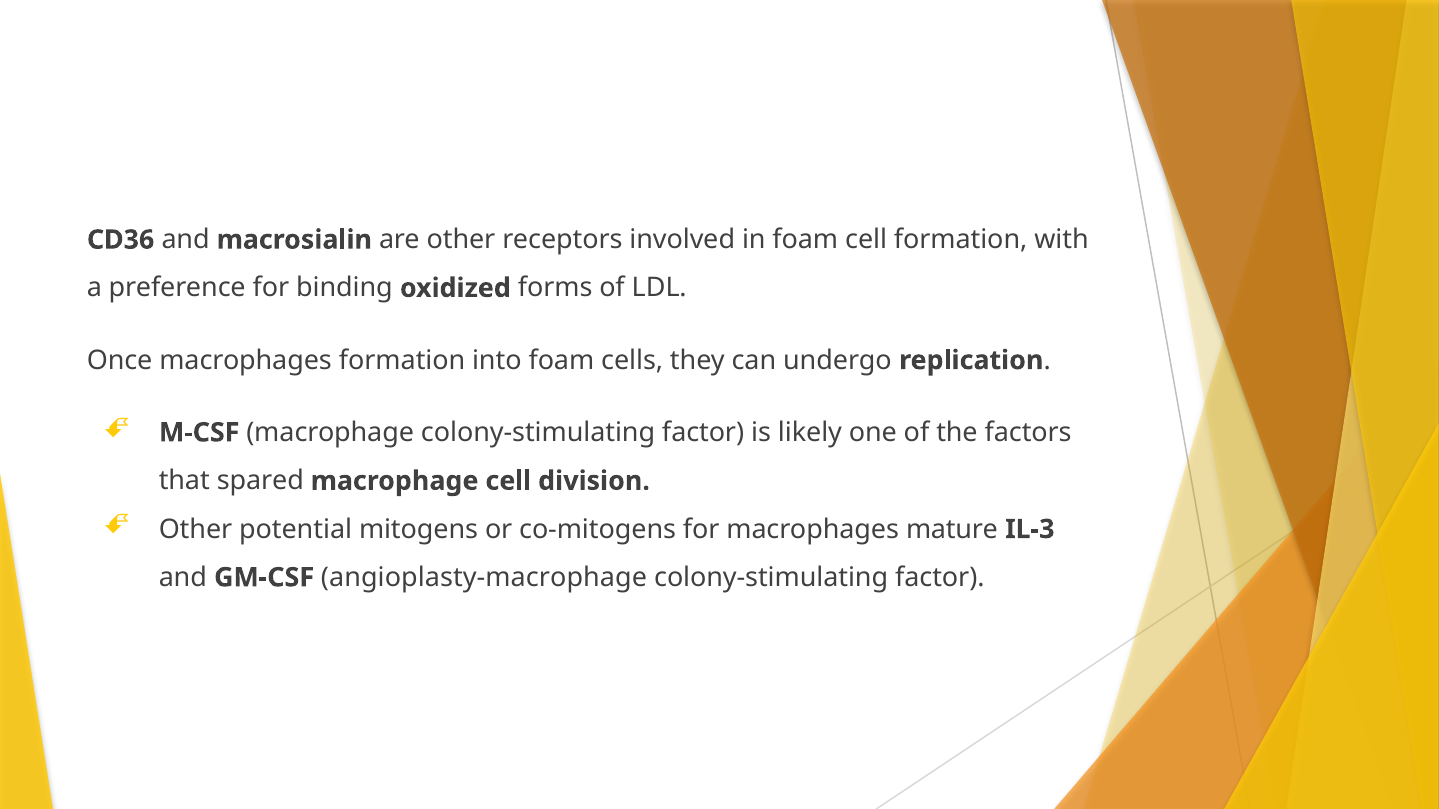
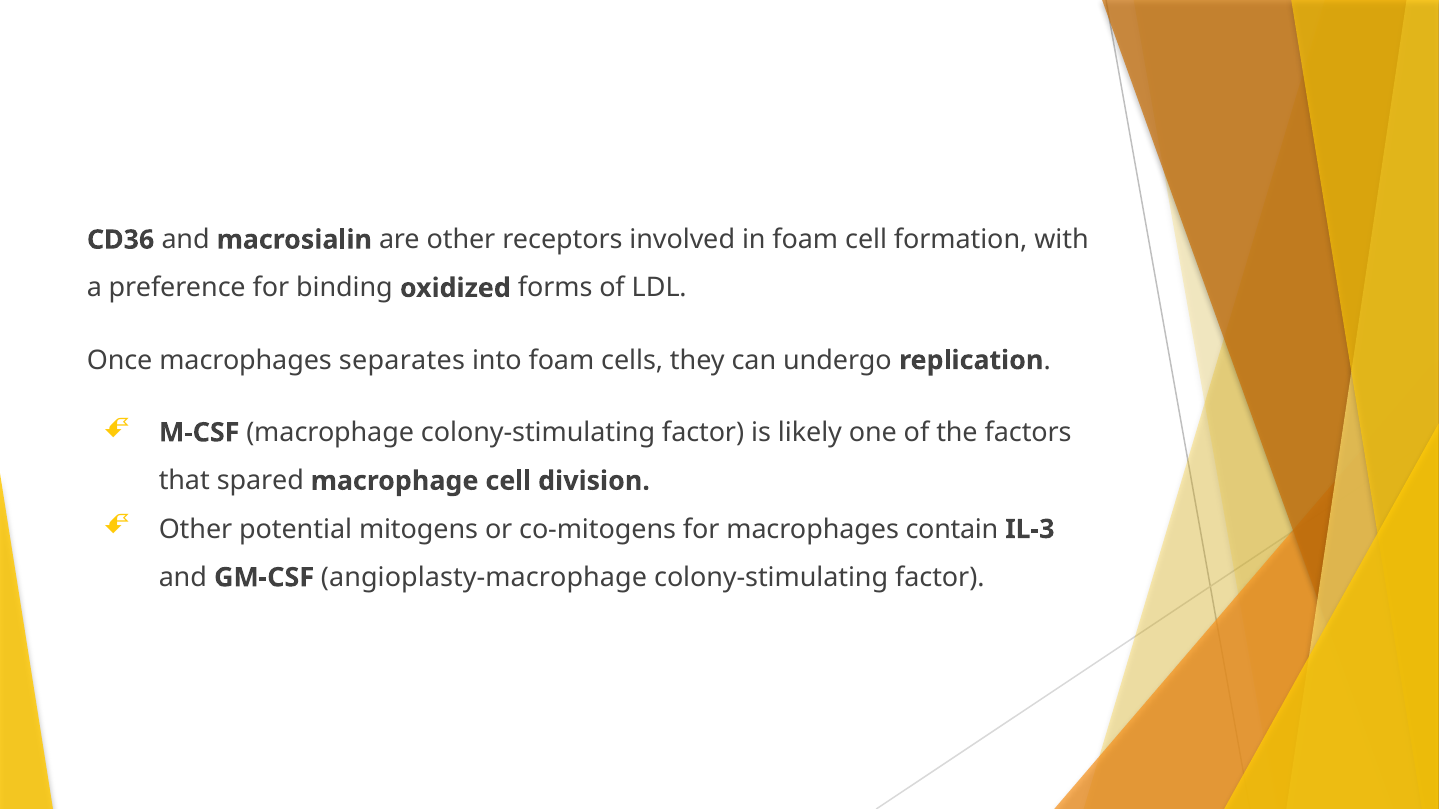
macrophages formation: formation -> separates (402, 361)
mature: mature -> contain (952, 529)
